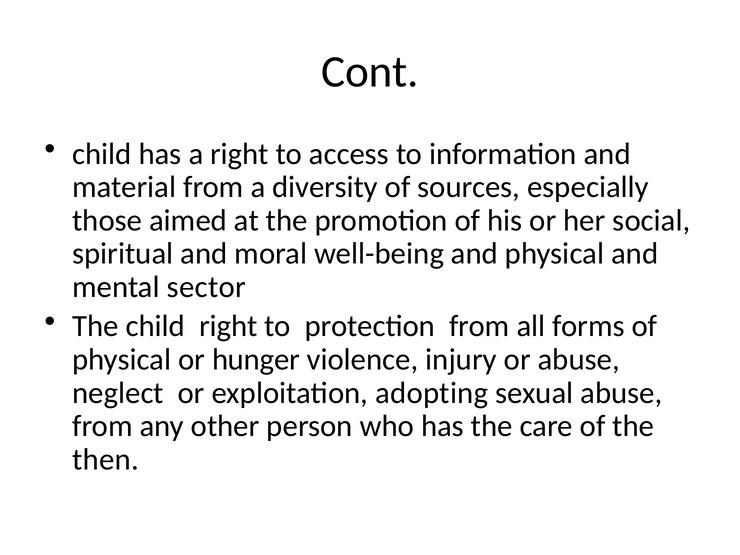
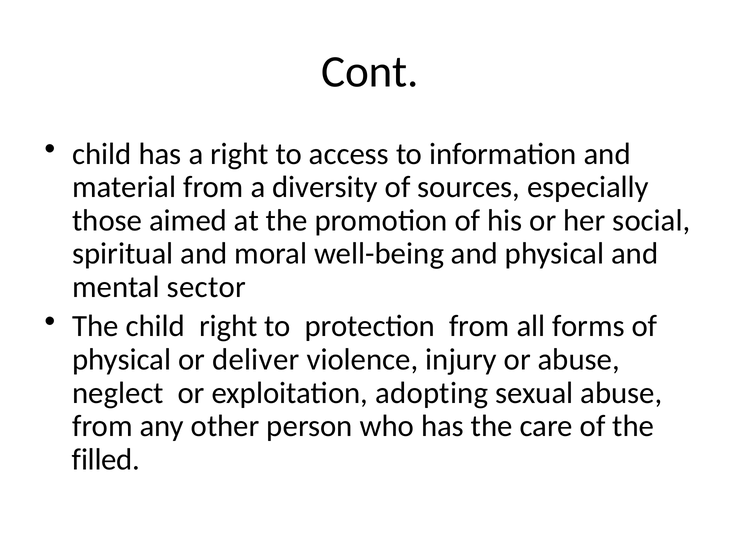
hunger: hunger -> deliver (256, 360)
then: then -> filled (106, 459)
